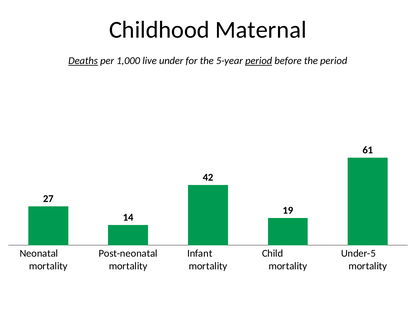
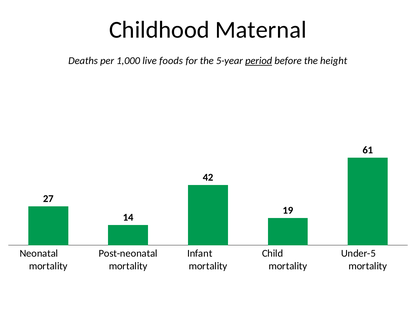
Deaths underline: present -> none (83, 61)
under: under -> foods (171, 61)
the period: period -> height (334, 61)
